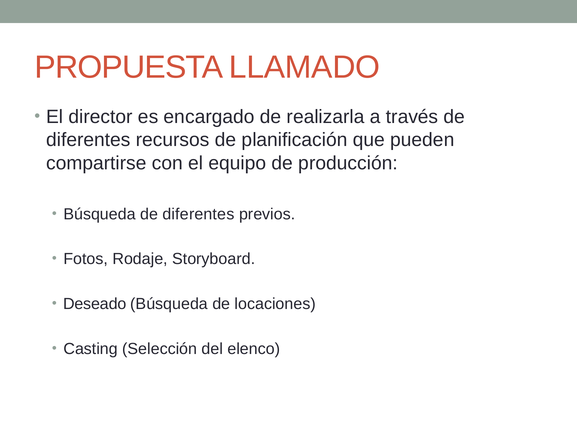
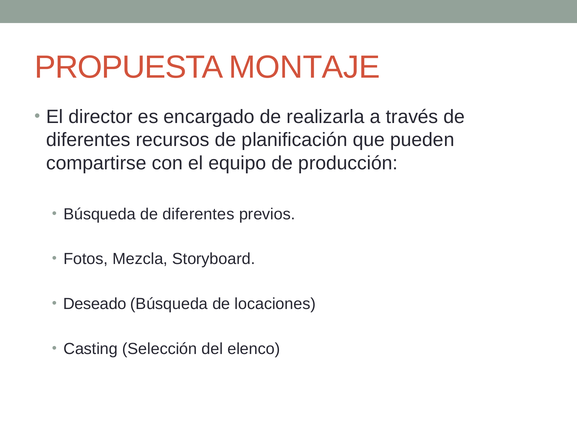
LLAMADO: LLAMADO -> MONTAJE (304, 67)
Rodaje: Rodaje -> Mezcla (140, 259)
